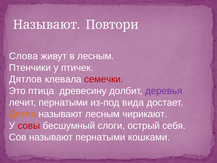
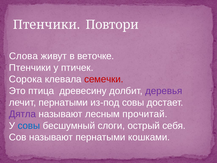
Называют: Называют -> Птенчики (46, 25)
в лесным: лесным -> веточке (96, 56)
Дятлов: Дятлов -> Сорока (26, 79)
из-под вида: вида -> совы (133, 102)
Дятла colour: orange -> purple (22, 114)
чирикают: чирикают -> прочитай (145, 114)
совы colour: red -> blue (29, 125)
